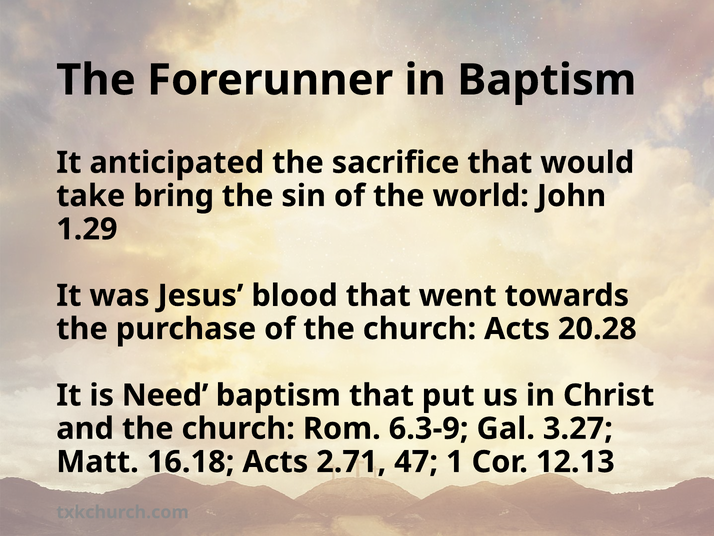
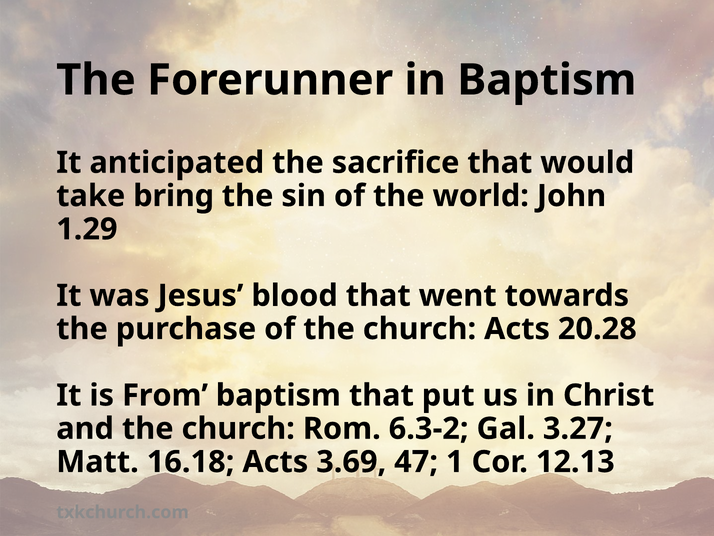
Need: Need -> From (165, 395)
6.3-9: 6.3-9 -> 6.3-2 (429, 428)
2.71: 2.71 -> 3.69 (351, 462)
